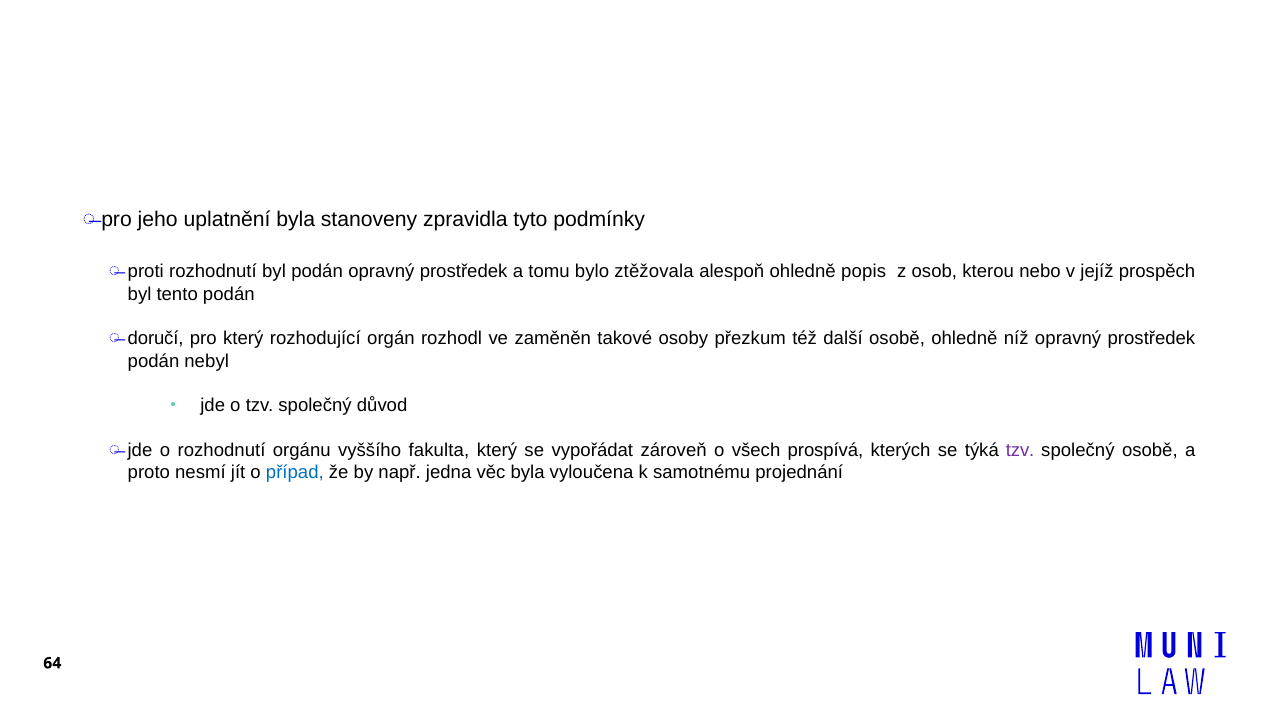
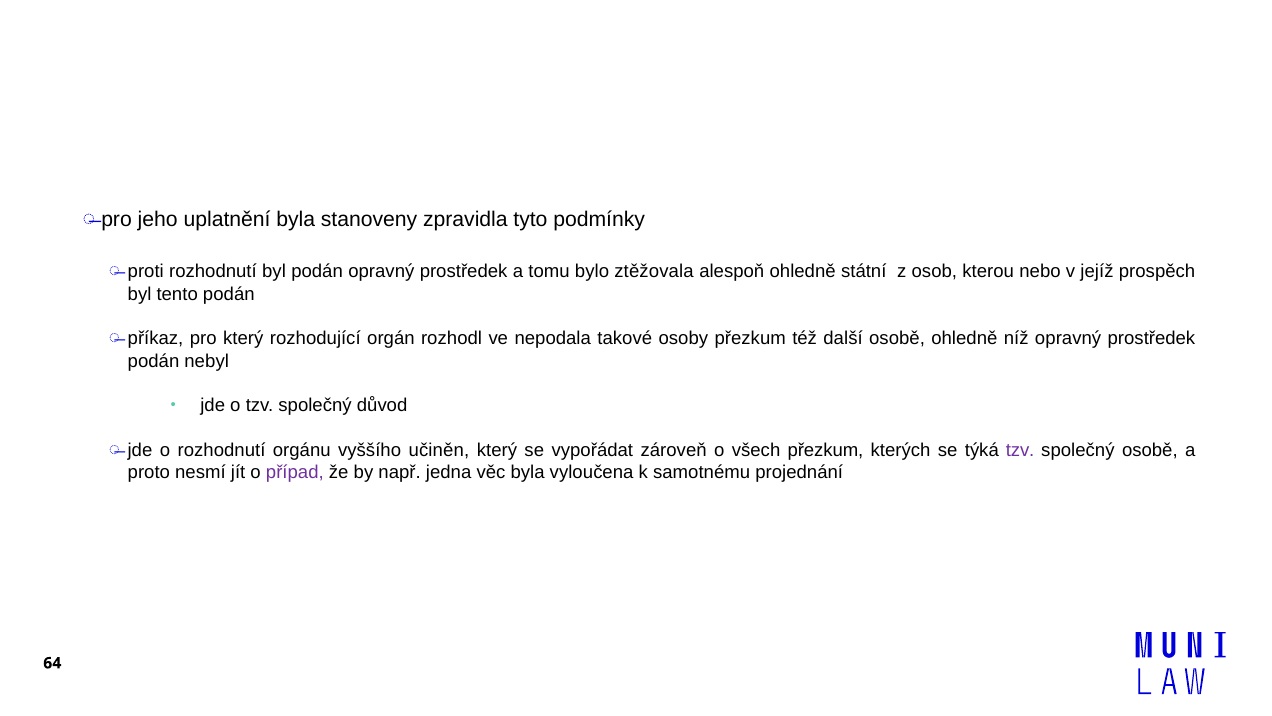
popis: popis -> státní (864, 272)
doručí: doručí -> příkaz (156, 338)
zaměněn: zaměněn -> nepodala (553, 338)
fakulta: fakulta -> učiněn (439, 450)
všech prospívá: prospívá -> přezkum (825, 450)
případ colour: blue -> purple (295, 472)
